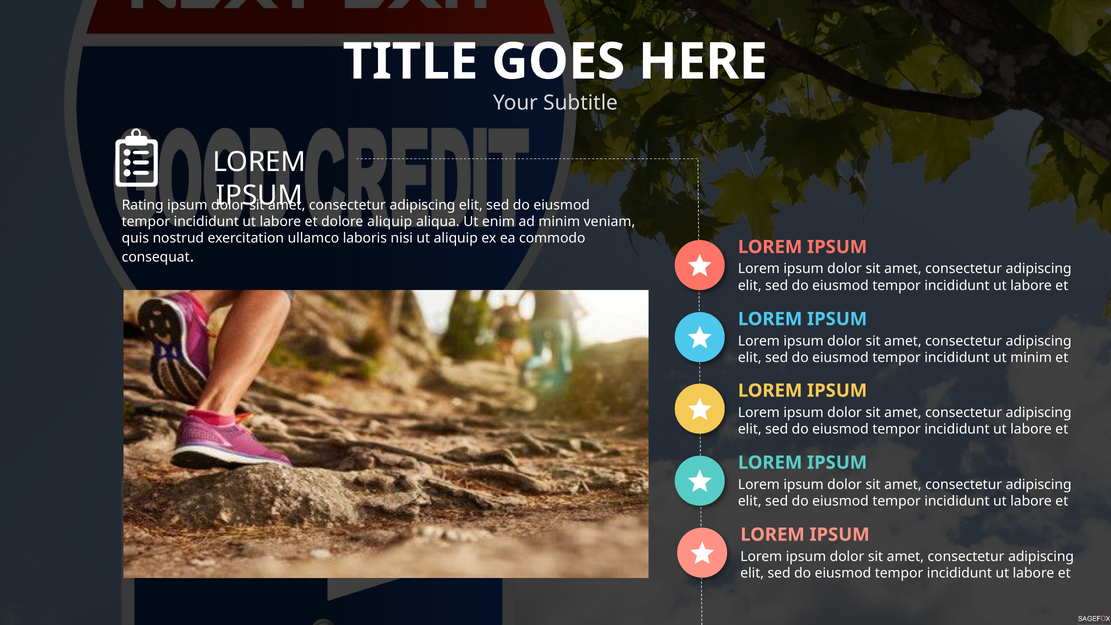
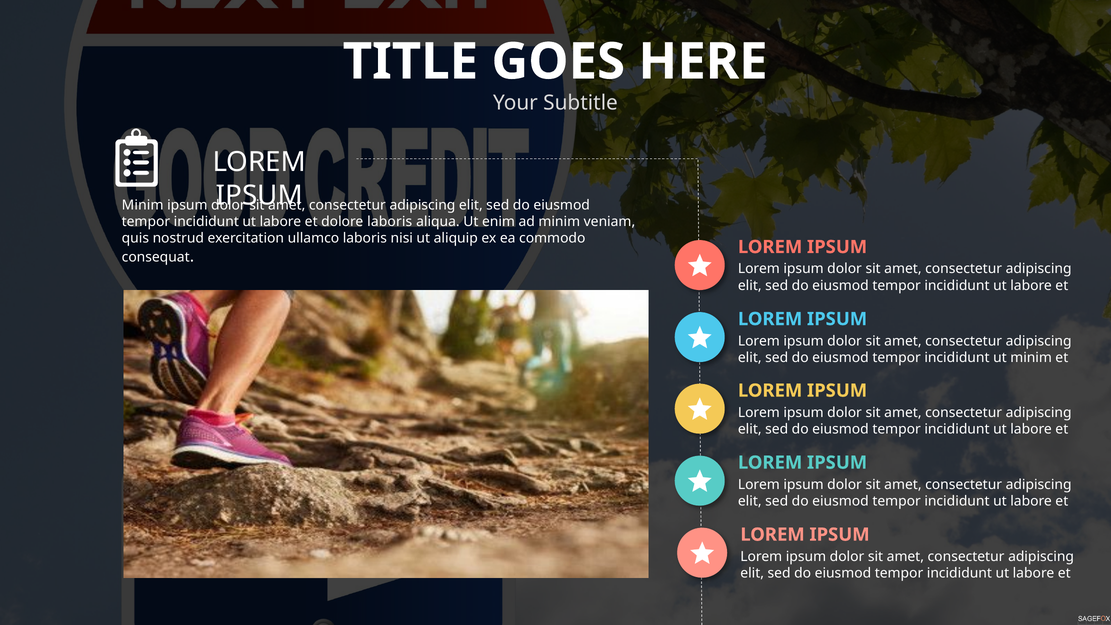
Rating: Rating -> Minim (143, 205)
dolore aliquip: aliquip -> laboris (390, 222)
